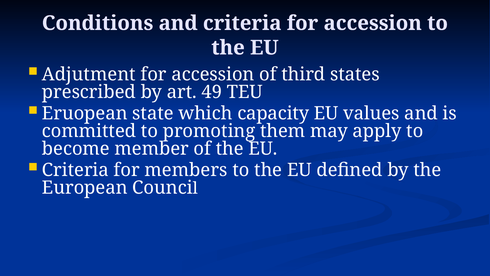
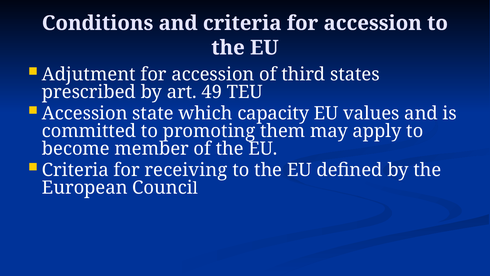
Eruopean: Eruopean -> Accession (85, 113)
members: members -> receiving (186, 170)
